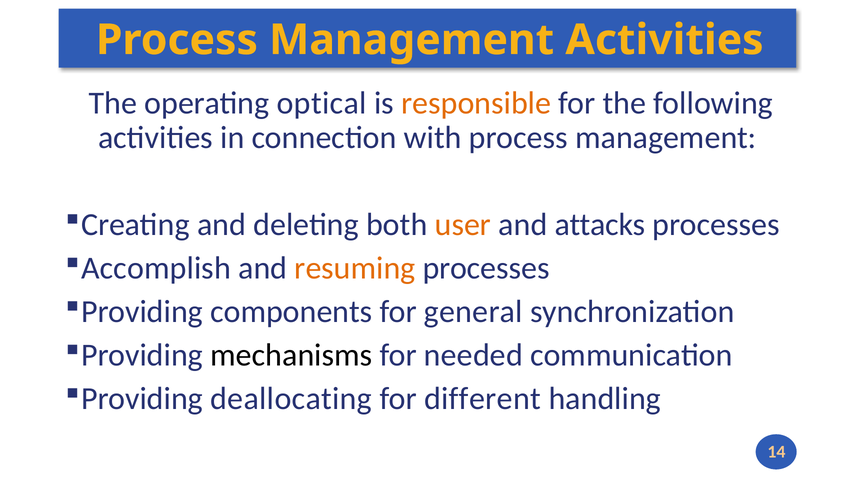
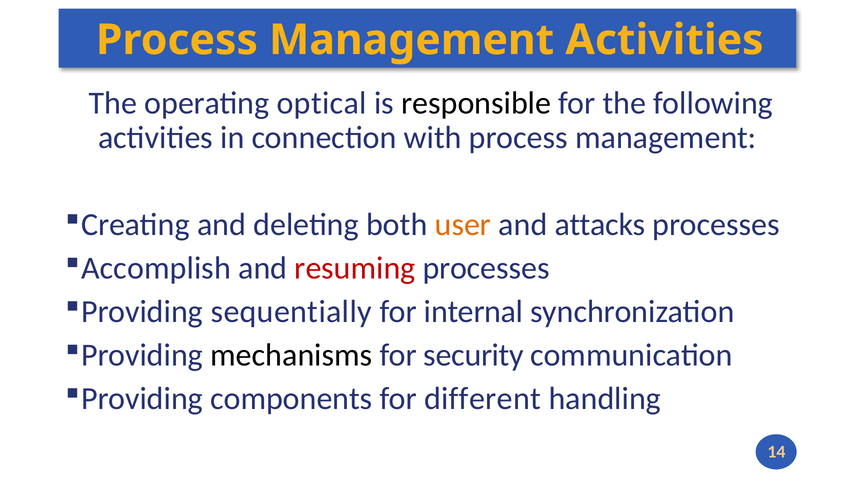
responsible colour: orange -> black (476, 103)
resuming colour: orange -> red (355, 268)
components: components -> sequentially (291, 312)
general: general -> internal (474, 312)
needed: needed -> security (474, 355)
deallocating: deallocating -> components (291, 399)
